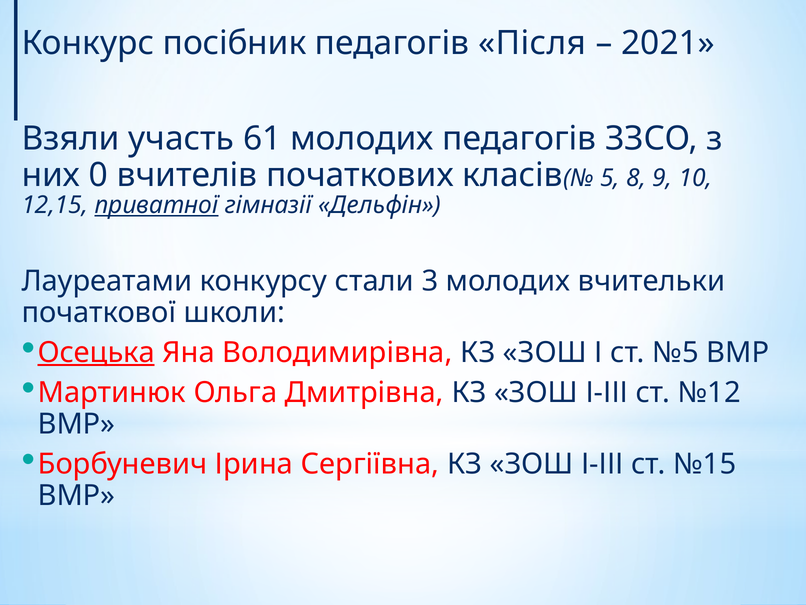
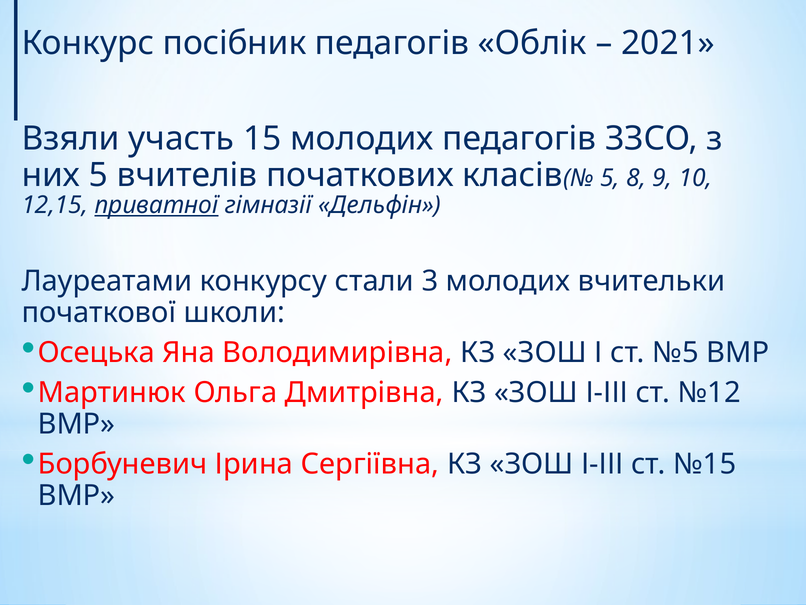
Після: Після -> Облік (532, 43)
61: 61 -> 15 (262, 139)
них 0: 0 -> 5 (98, 175)
Осецька underline: present -> none (96, 352)
